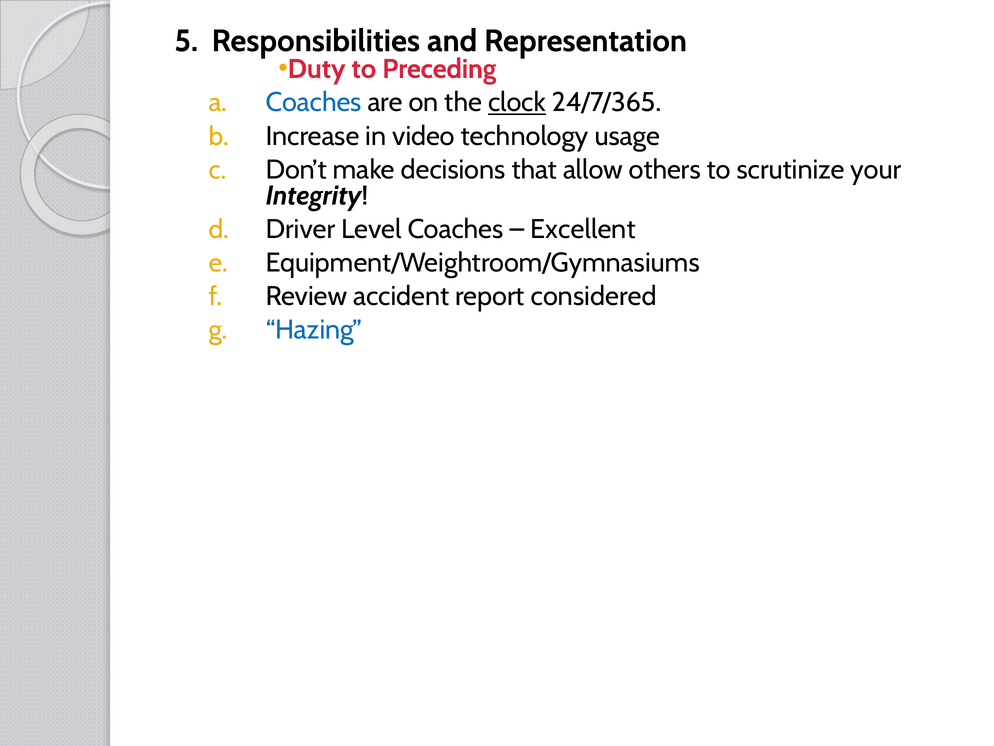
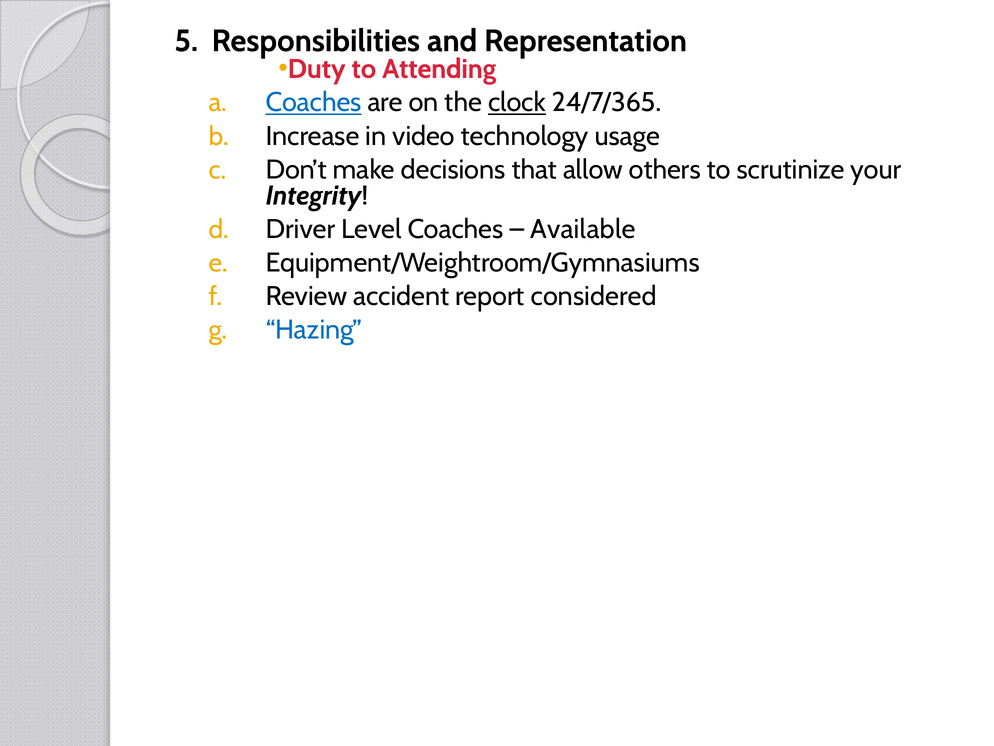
Preceding: Preceding -> Attending (439, 69)
Coaches underline: none -> present (314, 102)
Excellent: Excellent -> Available (583, 229)
